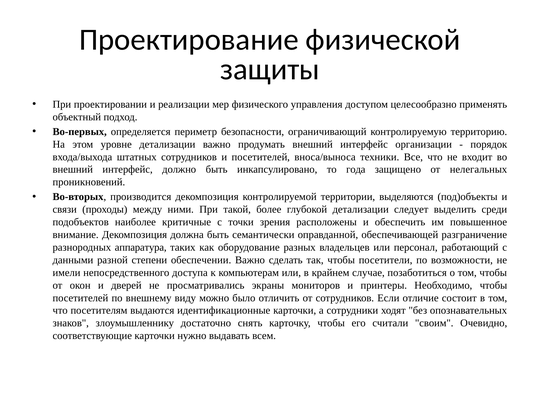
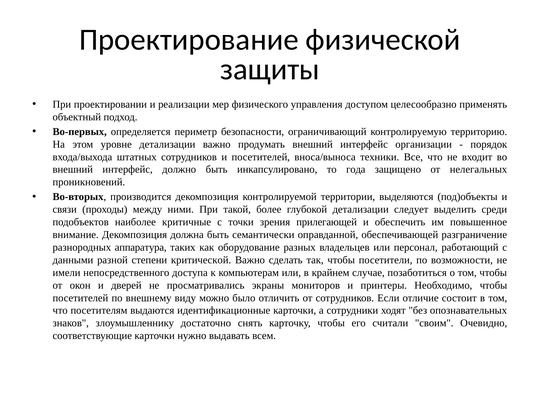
расположены: расположены -> прилегающей (327, 222)
обеспечении: обеспечении -> критической (201, 260)
